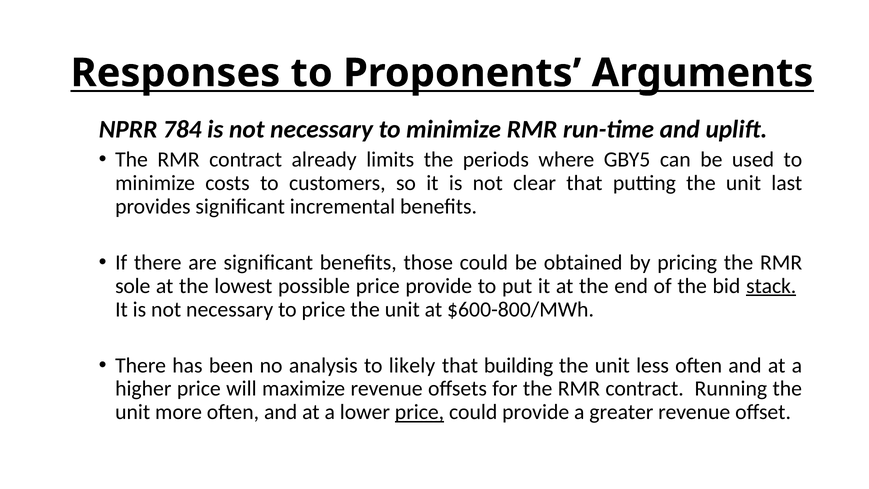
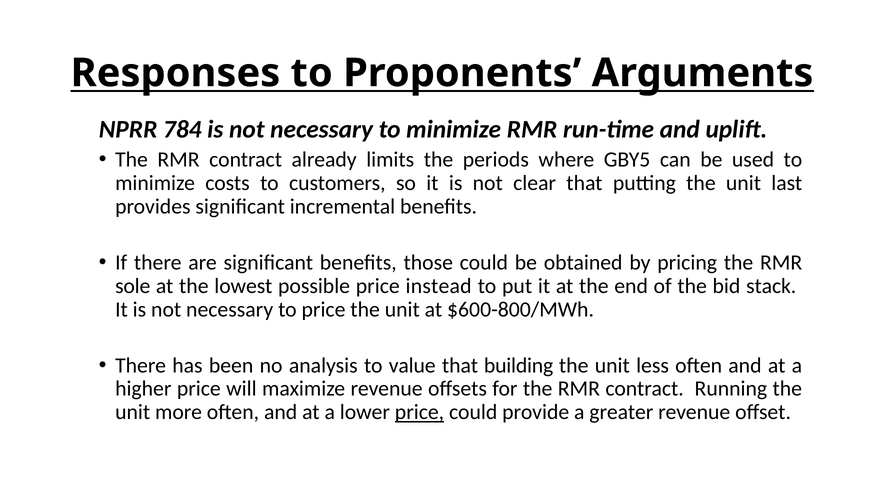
price provide: provide -> instead (439, 286)
stack underline: present -> none (771, 286)
likely: likely -> value (412, 365)
